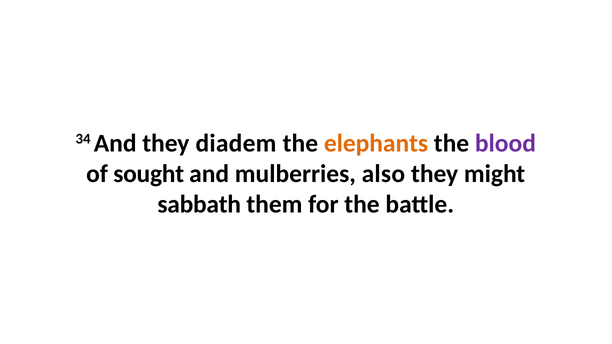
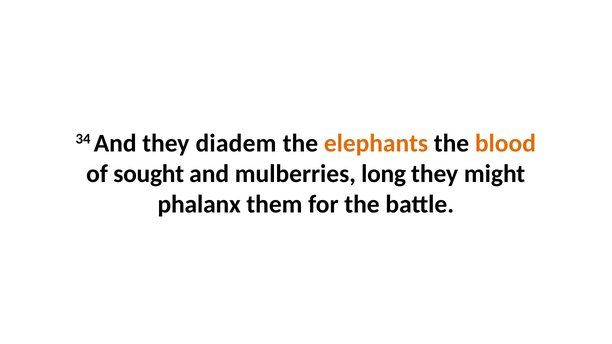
blood colour: purple -> orange (505, 143)
also: also -> long (384, 174)
sabbath: sabbath -> phalanx (199, 204)
